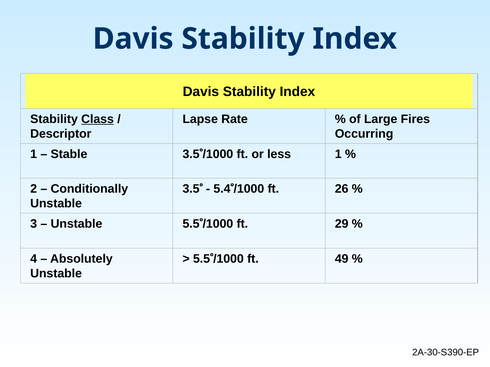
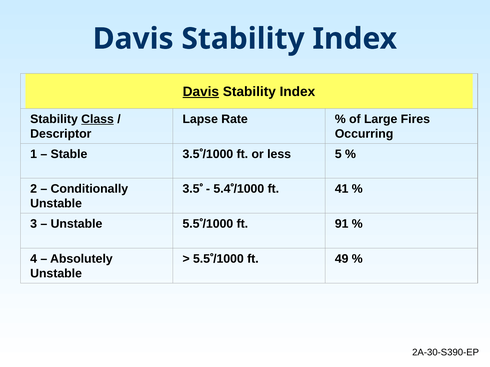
Davis underline: none -> present (201, 92)
less 1: 1 -> 5 (338, 154)
26: 26 -> 41 (342, 189)
29: 29 -> 91 (342, 224)
